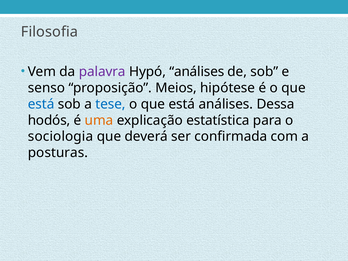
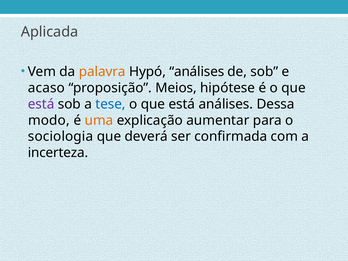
Filosofia: Filosofia -> Aplicada (50, 32)
palavra colour: purple -> orange (102, 72)
senso: senso -> acaso (46, 88)
está colour: blue -> purple (41, 104)
hodós: hodós -> modo (49, 120)
estatística: estatística -> aumentar (218, 120)
posturas: posturas -> incerteza (58, 153)
